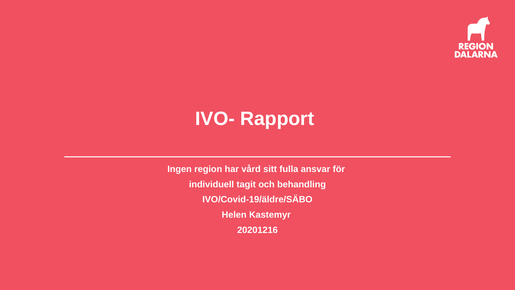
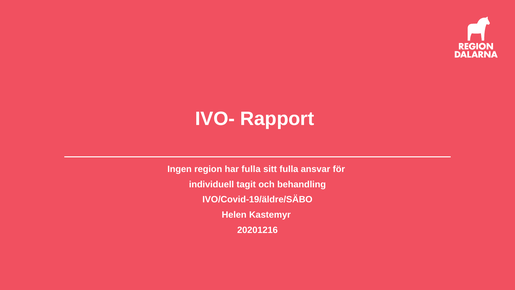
har vård: vård -> fulla (251, 169)
